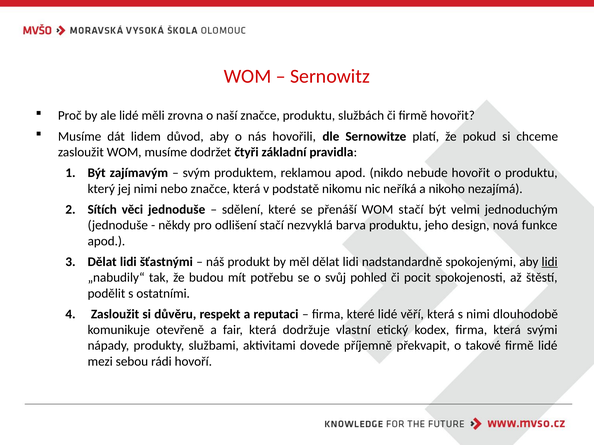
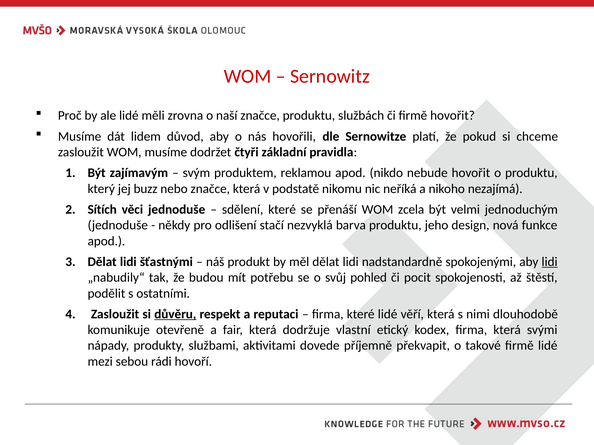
jej nimi: nimi -> buzz (146, 189)
WOM stačí: stačí -> zcela (411, 210)
důvěru underline: none -> present (175, 314)
